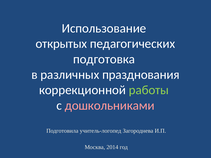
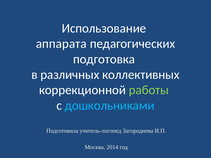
открытых: открытых -> аппарата (61, 44)
празднования: празднования -> коллективных (141, 75)
дошкольниками colour: pink -> light blue (110, 106)
